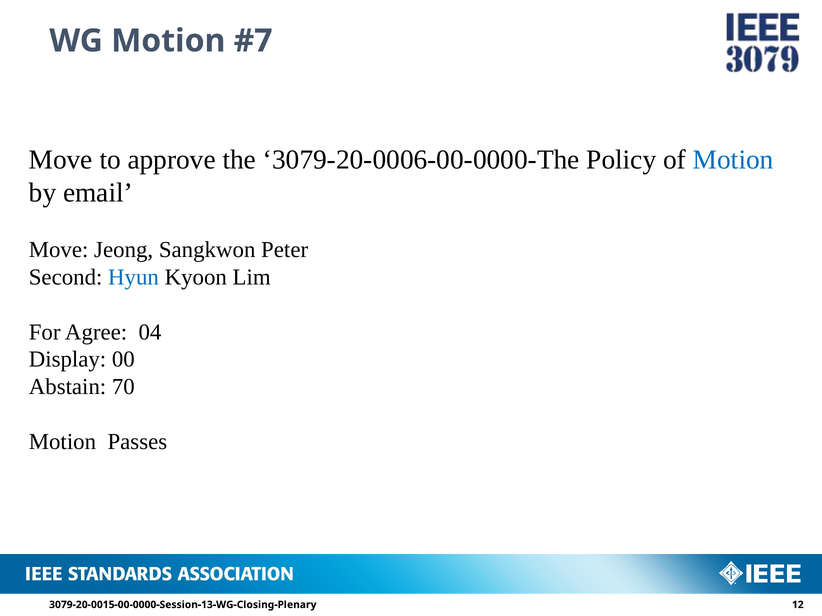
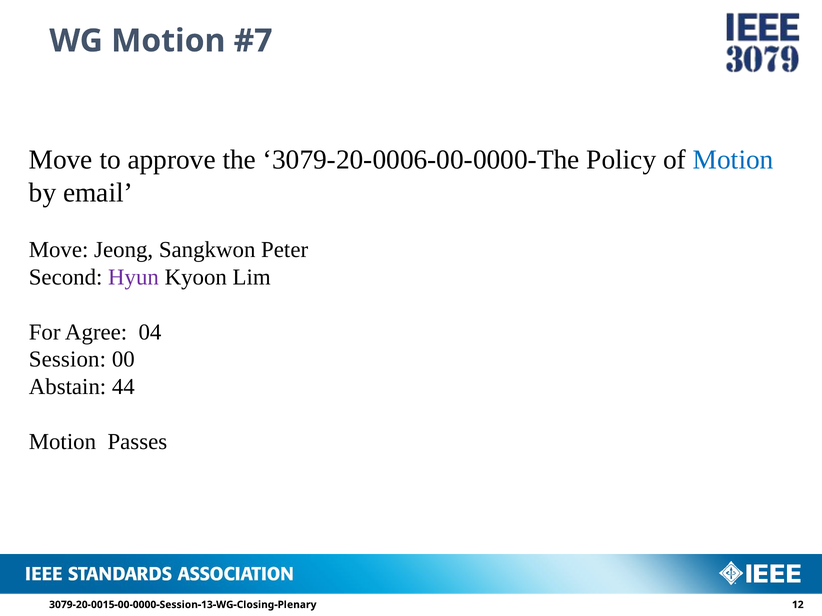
Hyun colour: blue -> purple (134, 277)
Display: Display -> Session (67, 360)
70: 70 -> 44 (123, 387)
